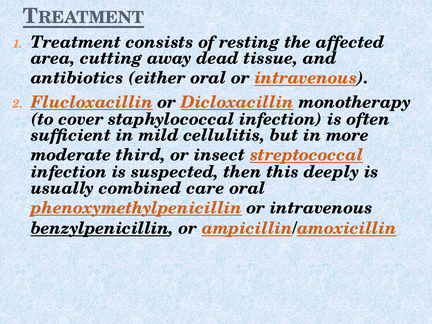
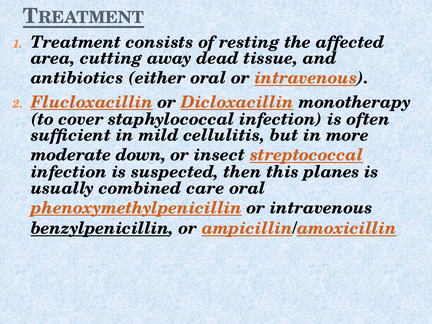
third: third -> down (141, 155)
deeply: deeply -> planes (332, 172)
